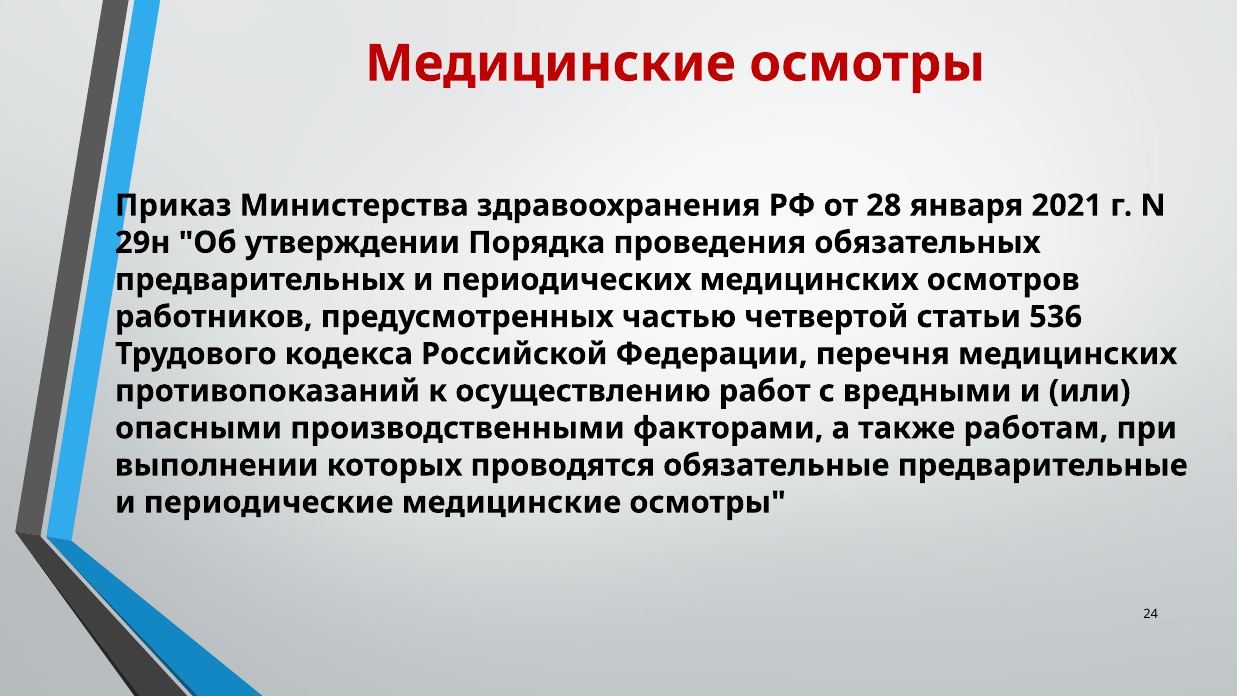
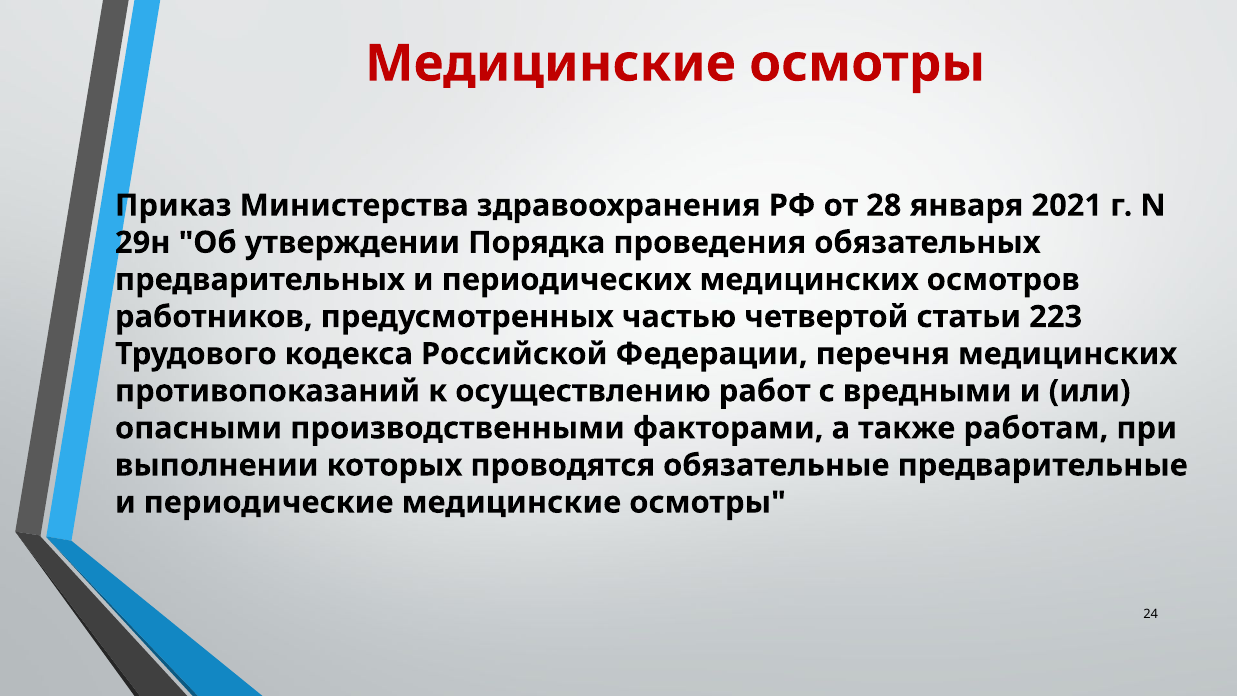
536: 536 -> 223 (1056, 317)
